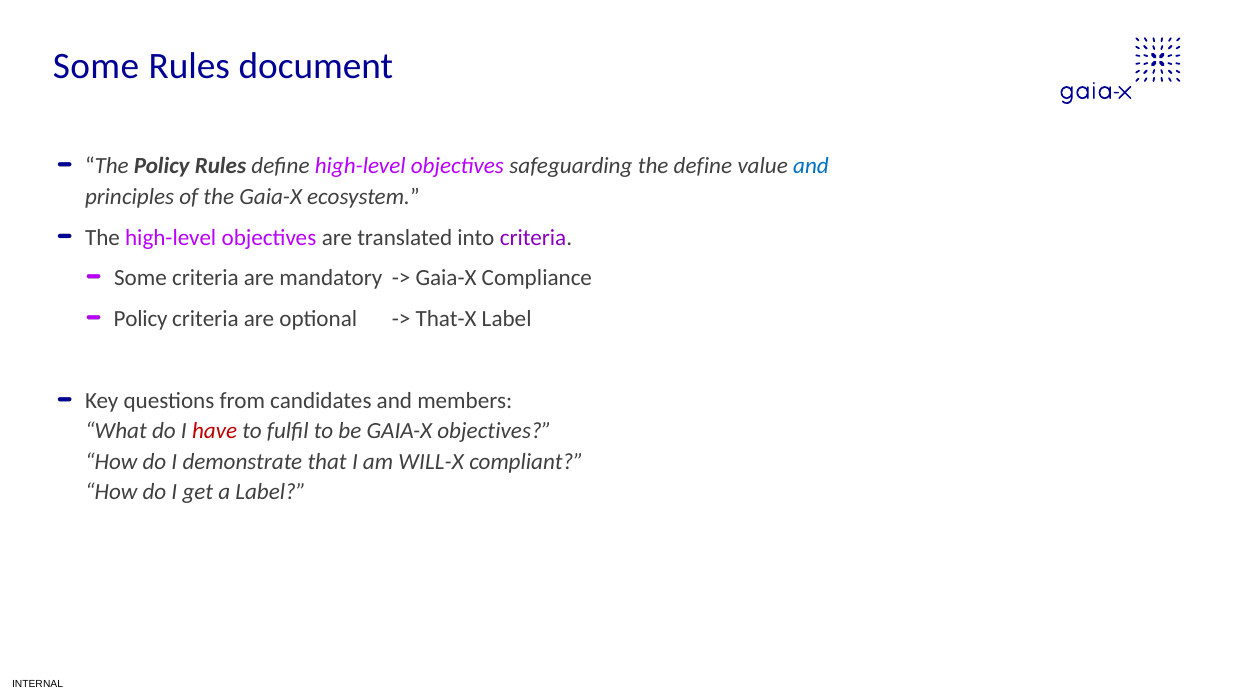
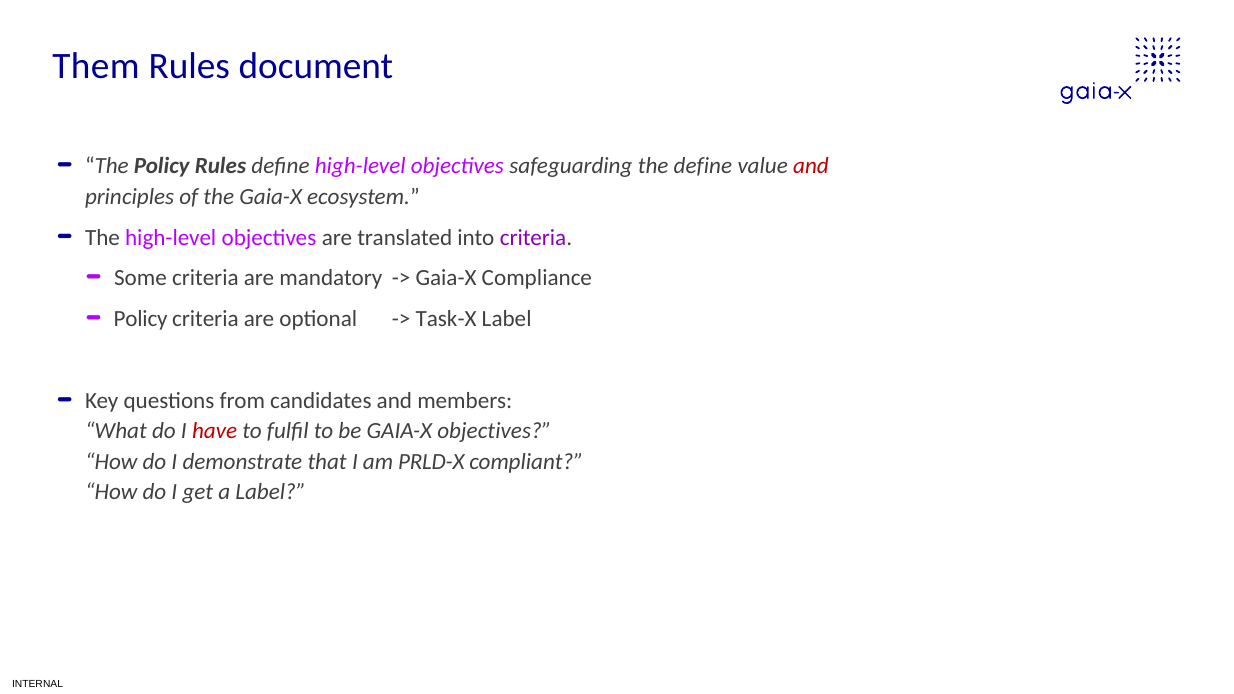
Some: Some -> Them (96, 66)
and colour: blue -> red (811, 166)
That-X: That-X -> Task-X (446, 319)
WILL-X: WILL-X -> PRLD-X (431, 462)
